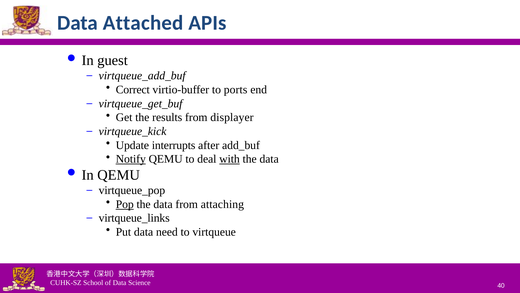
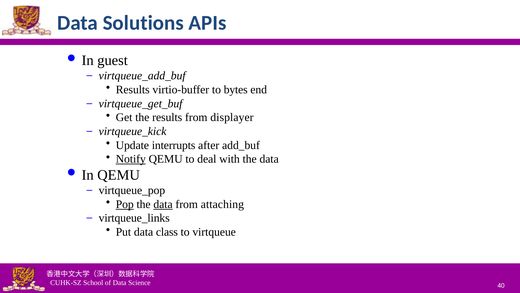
Attached: Attached -> Solutions (143, 23)
Correct: Correct -> Results (133, 90)
ports: ports -> bytes (236, 90)
with underline: present -> none (230, 159)
data underline: none -> present (163, 204)
need: need -> class (167, 232)
